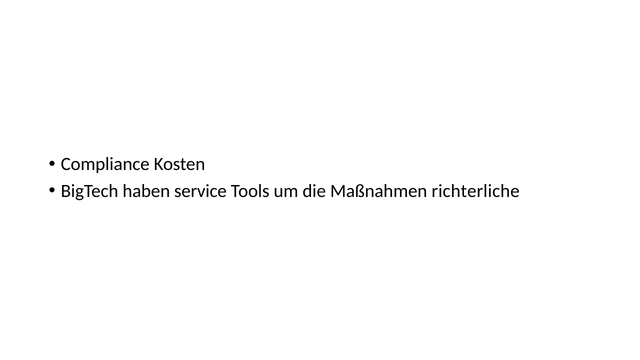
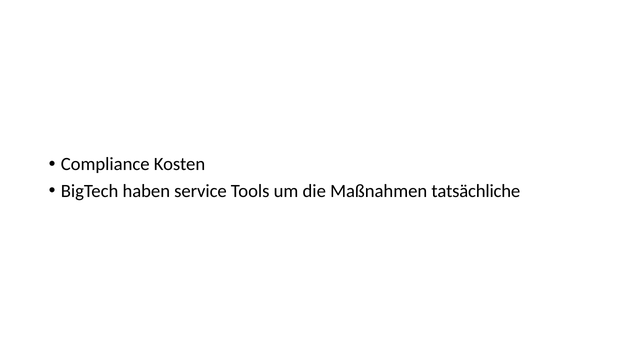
richterliche: richterliche -> tatsächliche (476, 191)
